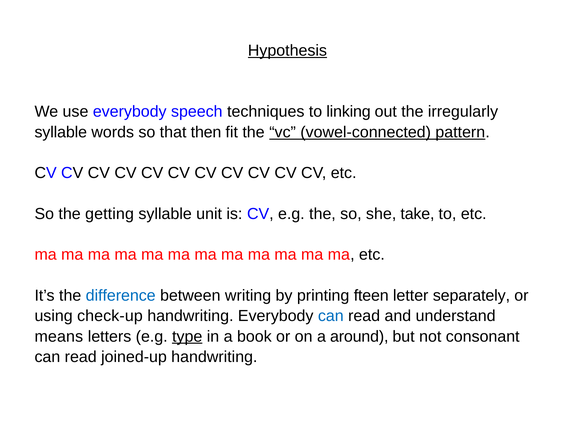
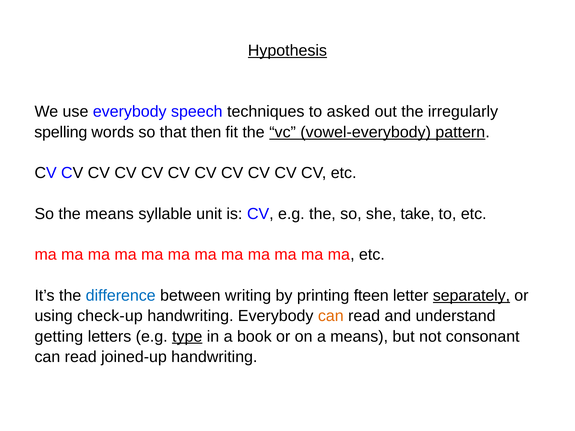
linking: linking -> asked (348, 112)
syllable: syllable -> spelling (61, 132)
vowel-connected: vowel-connected -> vowel-everybody (366, 132)
the getting: getting -> means (110, 214)
separately underline: none -> present (471, 296)
can colour: blue -> orange (331, 316)
means: means -> getting (59, 337)
a around: around -> means (359, 337)
